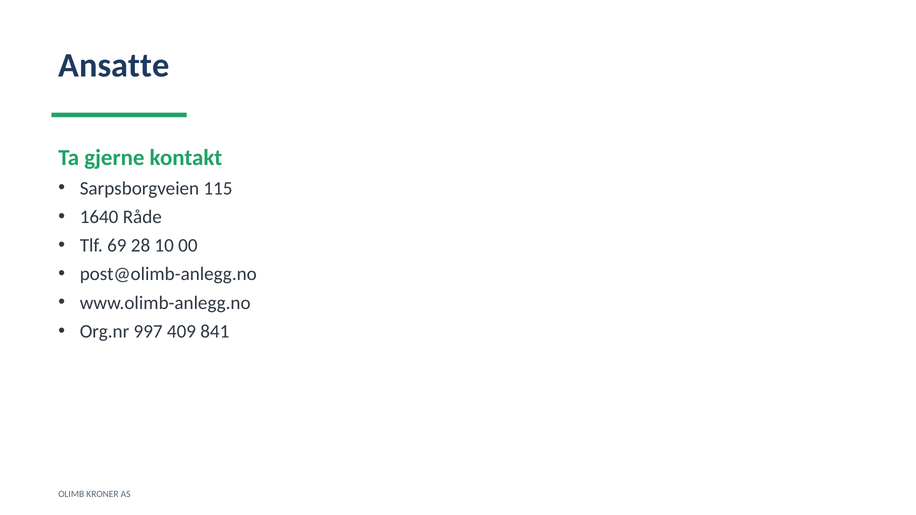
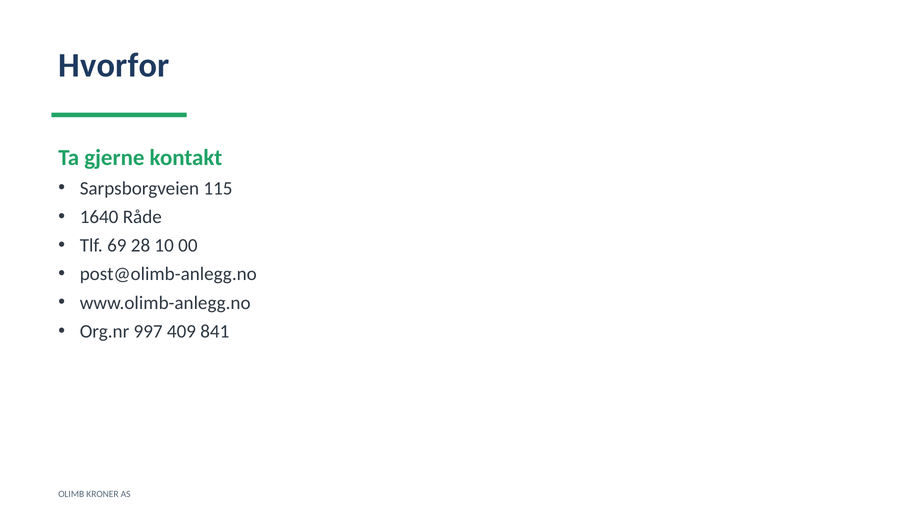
Ansatte: Ansatte -> Hvorfor (114, 65)
